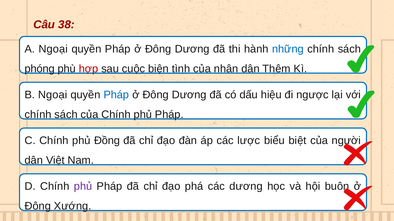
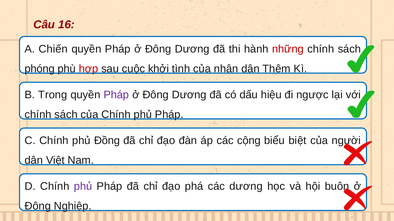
38: 38 -> 16 (66, 25)
A Ngoại: Ngoại -> Chiến (53, 49)
những colour: blue -> red (288, 49)
biện: biện -> khởi (159, 69)
B Ngoại: Ngoại -> Trong (53, 95)
Pháp colour: blue -> purple (116, 95)
lược: lược -> cộng (249, 141)
Xướng: Xướng -> Nghiệp (73, 207)
